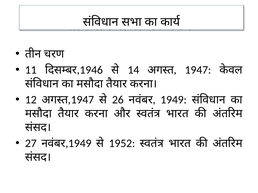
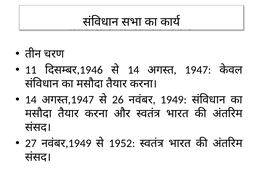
12: 12 -> 14 (31, 100)
